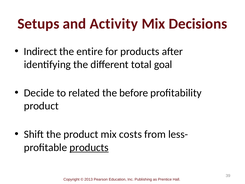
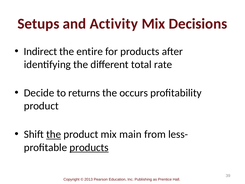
goal: goal -> rate (163, 64)
related: related -> returns (84, 93)
before: before -> occurs (134, 93)
the underline: none -> present (54, 134)
costs: costs -> main (130, 134)
